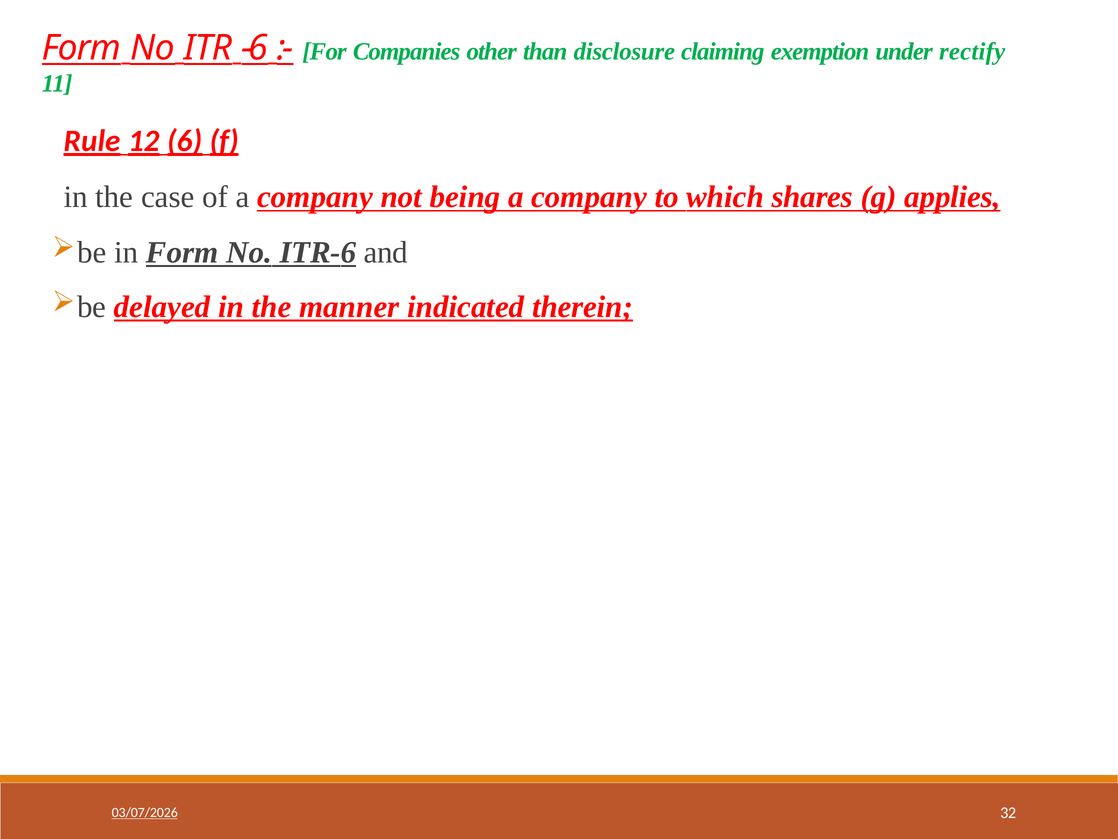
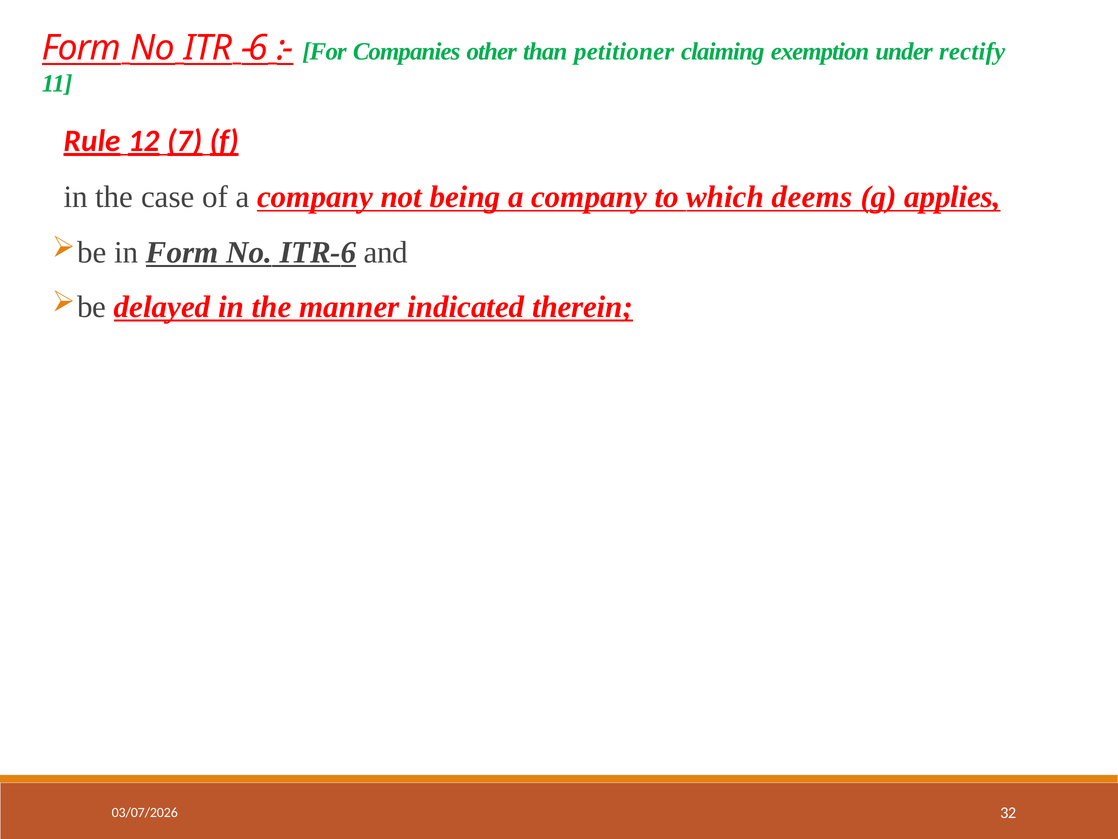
disclosure: disclosure -> petitioner (624, 51)
6: 6 -> 7 (185, 141)
shares: shares -> deems (812, 197)
03/07/2026 underline: present -> none (145, 812)
